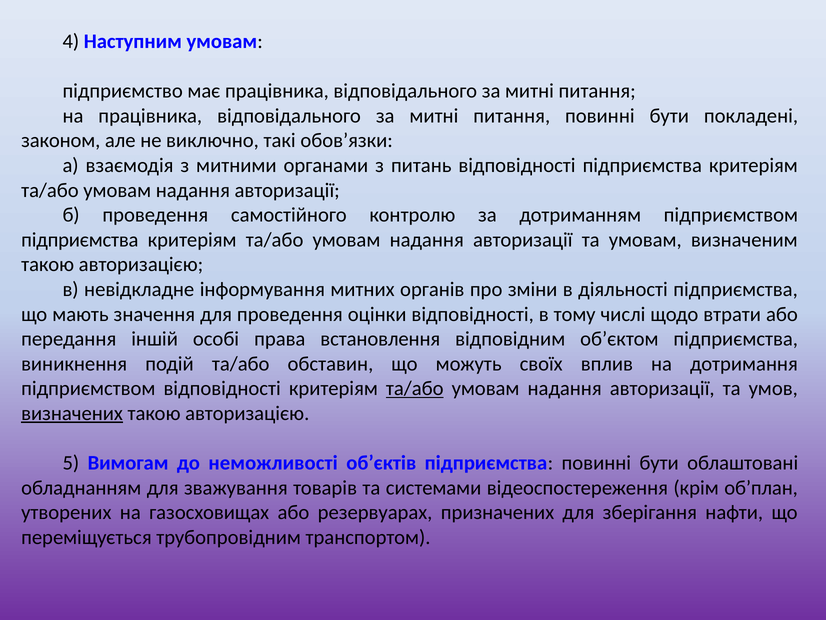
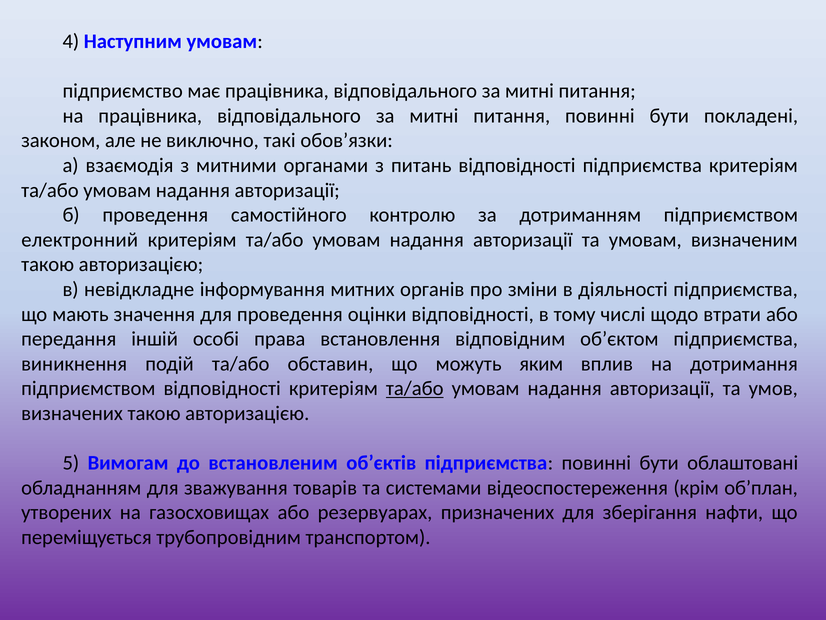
підприємства: підприємства -> електронний (80, 240)
своїх: своїх -> яким (541, 364)
визначених underline: present -> none (72, 413)
неможливості: неможливості -> встановленим (273, 463)
